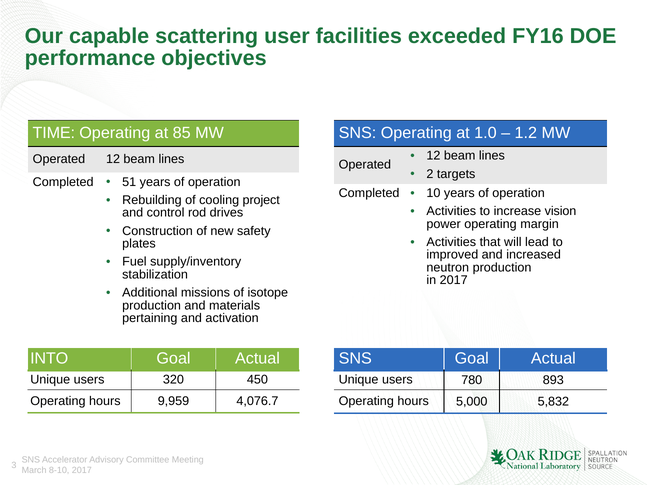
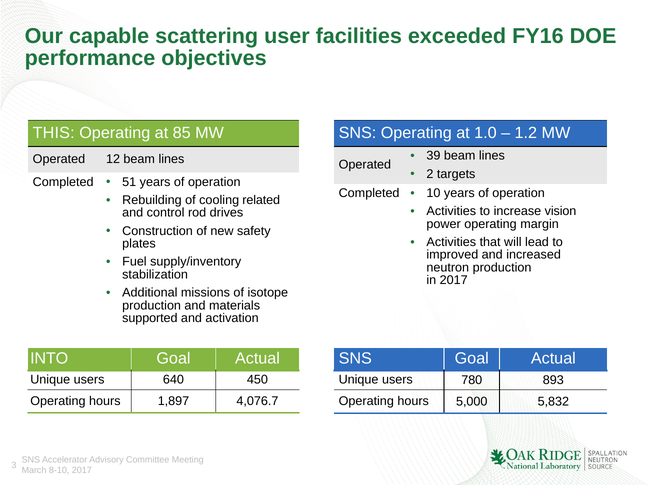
TIME: TIME -> THIS (54, 133)
12: 12 -> 39 (433, 156)
project: project -> related (261, 200)
pertaining: pertaining -> supported (150, 318)
320: 320 -> 640 (173, 380)
9,959: 9,959 -> 1,897 (173, 401)
